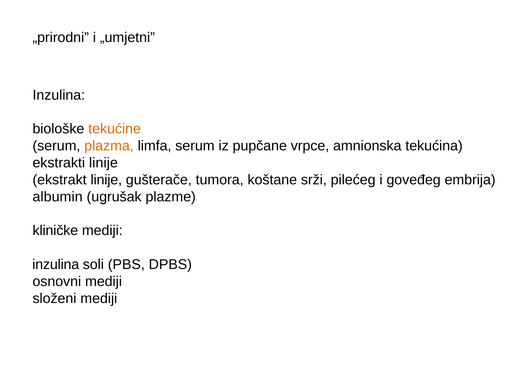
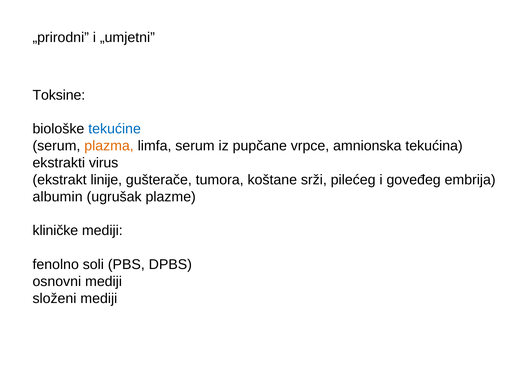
Inzulina: Inzulina -> Toksine (59, 95)
tekućine colour: orange -> blue (115, 129)
ekstrakti linije: linije -> virus (104, 163)
inzulina: inzulina -> fenolno (56, 265)
